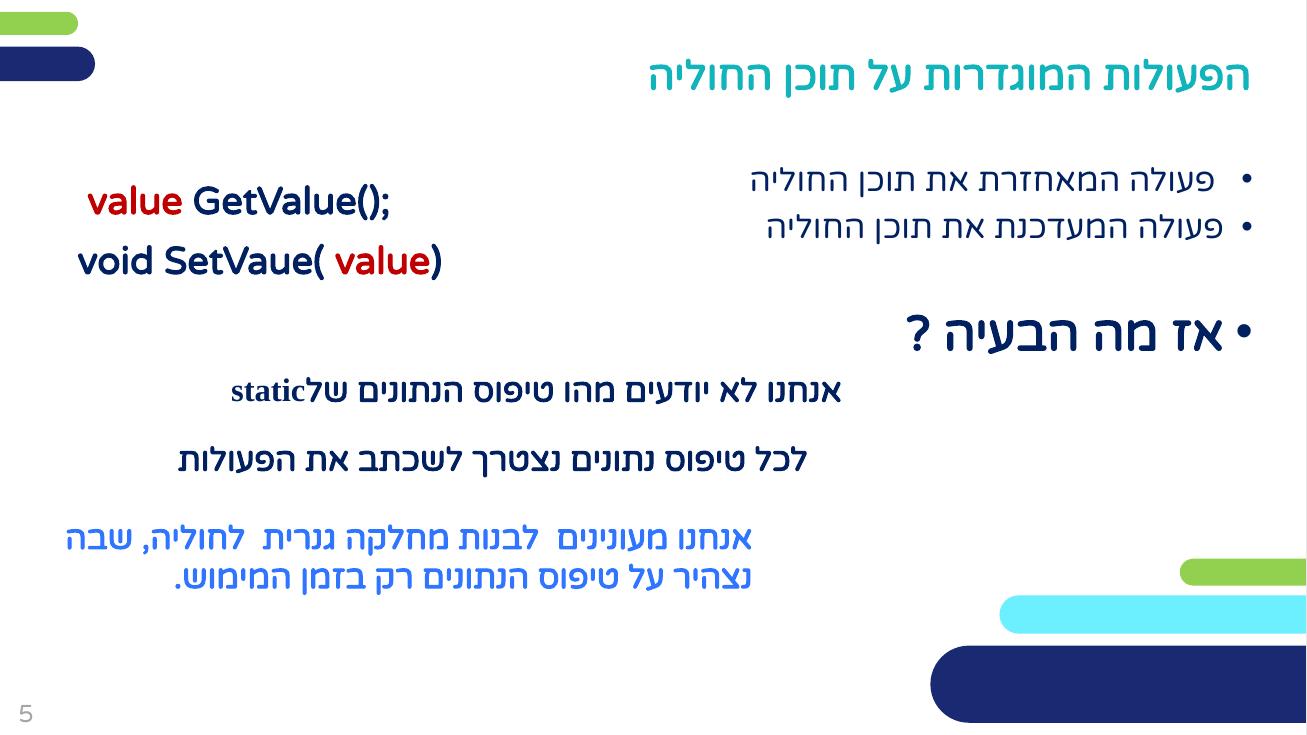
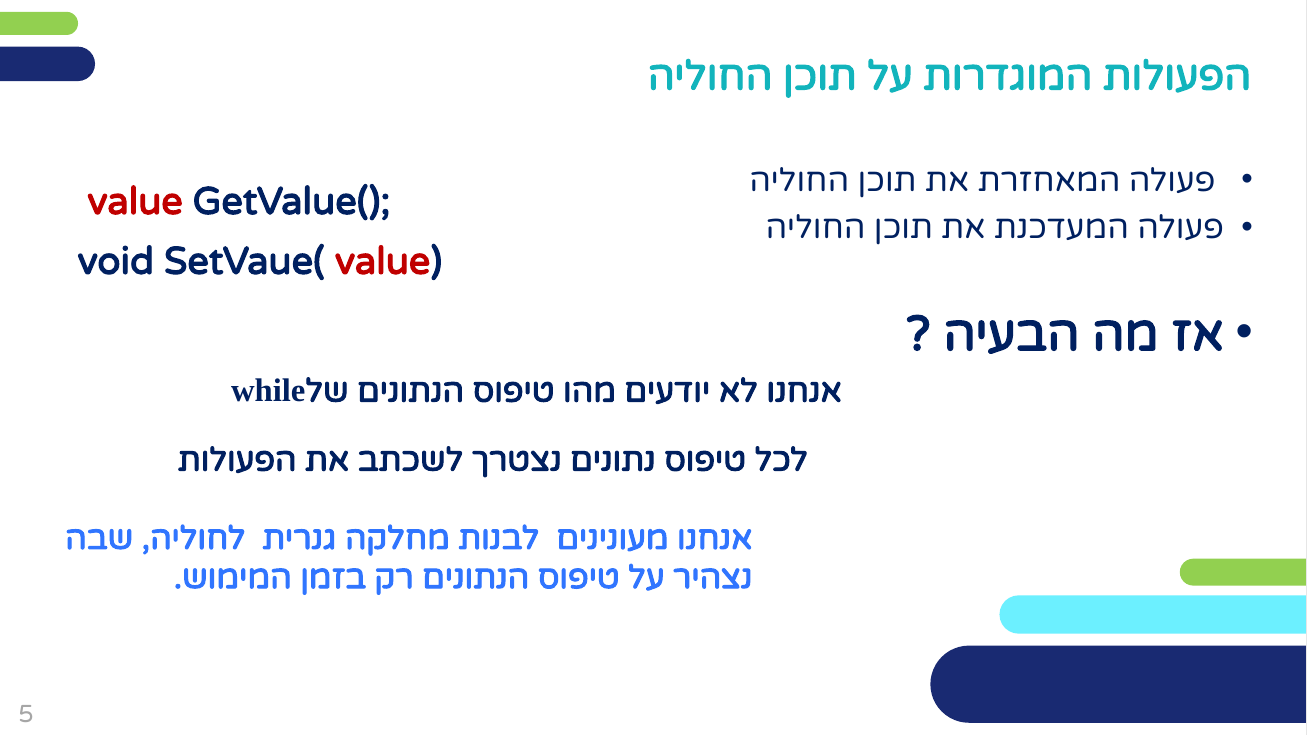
static: static -> while (268, 391)
